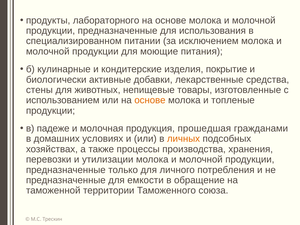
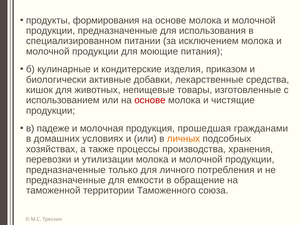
лабораторного: лабораторного -> формирования (106, 20)
покрытие: покрытие -> приказом (227, 69)
стены: стены -> кишок (39, 90)
основе colour: orange -> red (150, 100)
топленые: топленые -> чистящие (233, 100)
